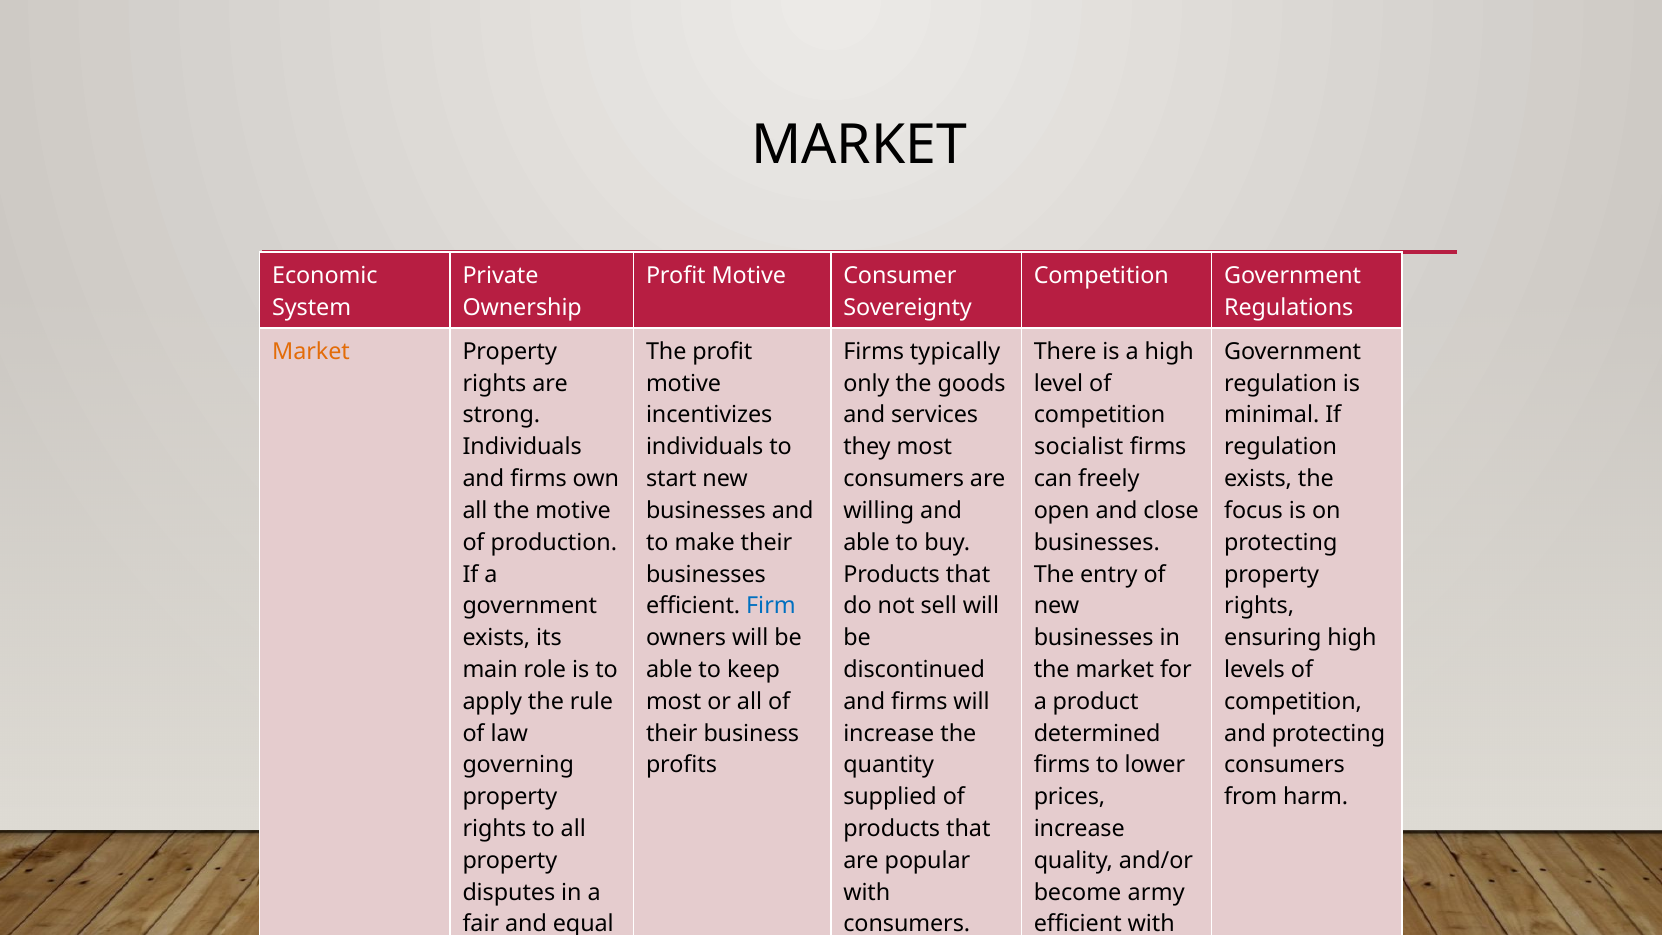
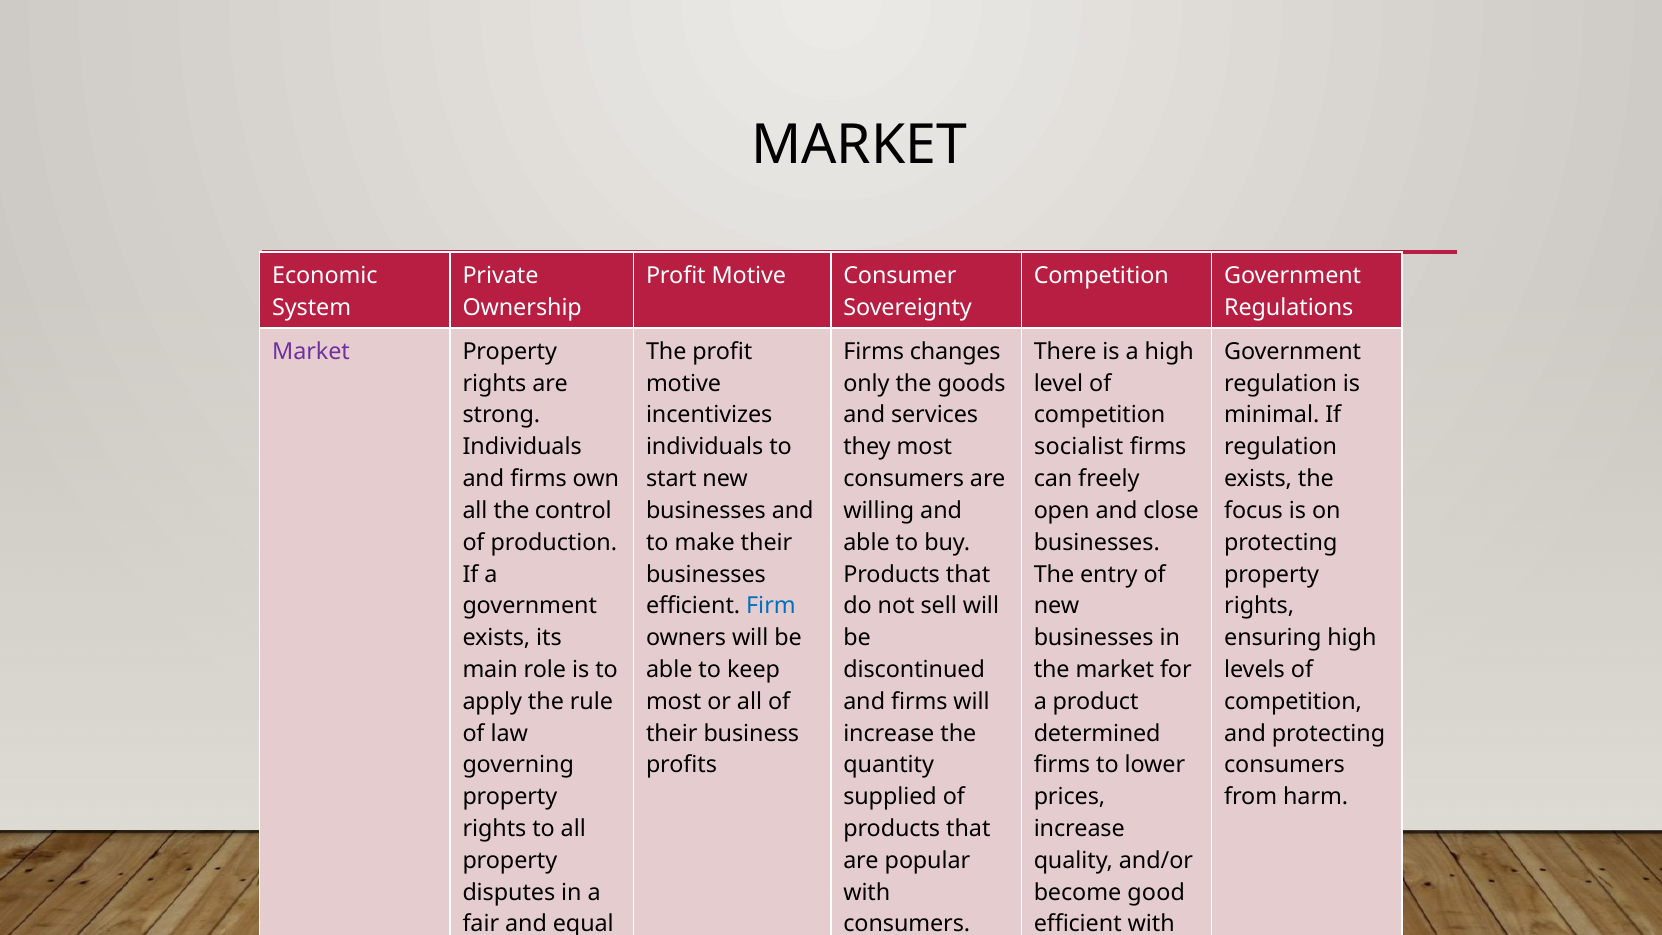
Market colour: orange -> purple (311, 352)
typically: typically -> changes (955, 352)
the motive: motive -> control (573, 511)
army: army -> good (1156, 892)
